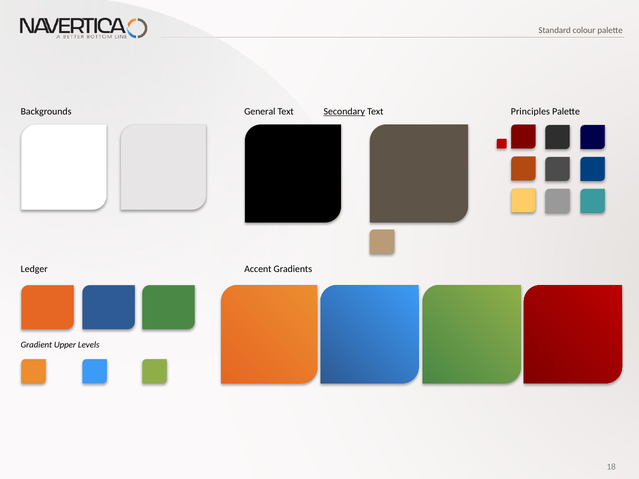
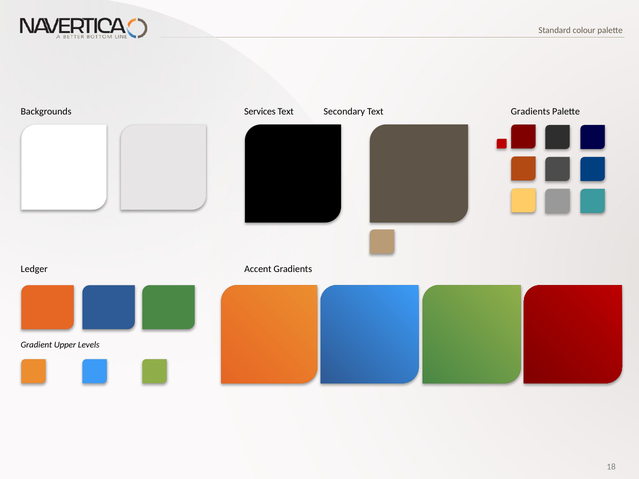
General: General -> Services (260, 112)
Secondary underline: present -> none (344, 112)
Text Principles: Principles -> Gradients (530, 112)
